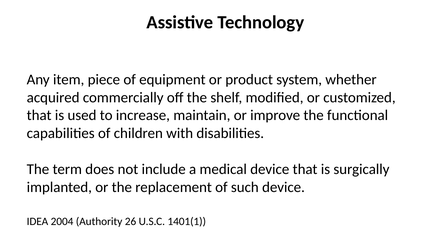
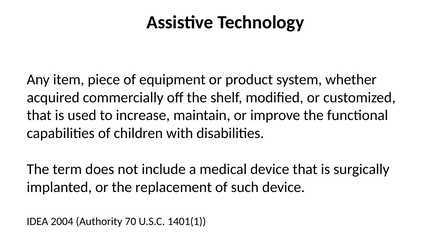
26: 26 -> 70 (131, 221)
